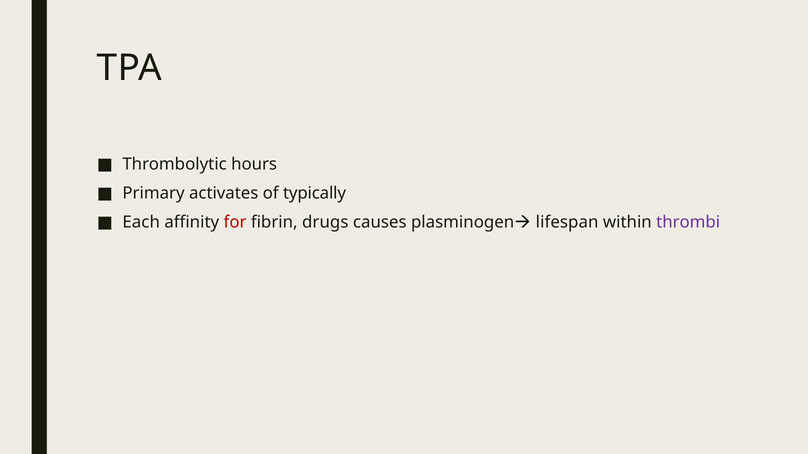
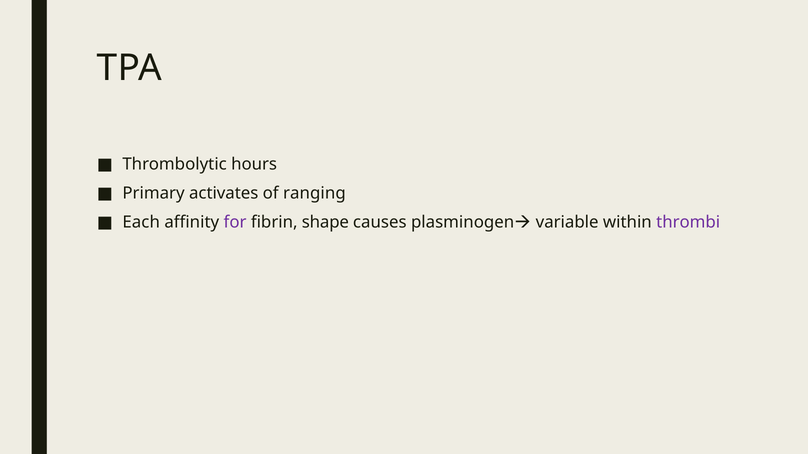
typically: typically -> ranging (314, 193)
for colour: red -> purple (235, 222)
drugs: drugs -> shape (325, 222)
lifespan: lifespan -> variable (567, 222)
